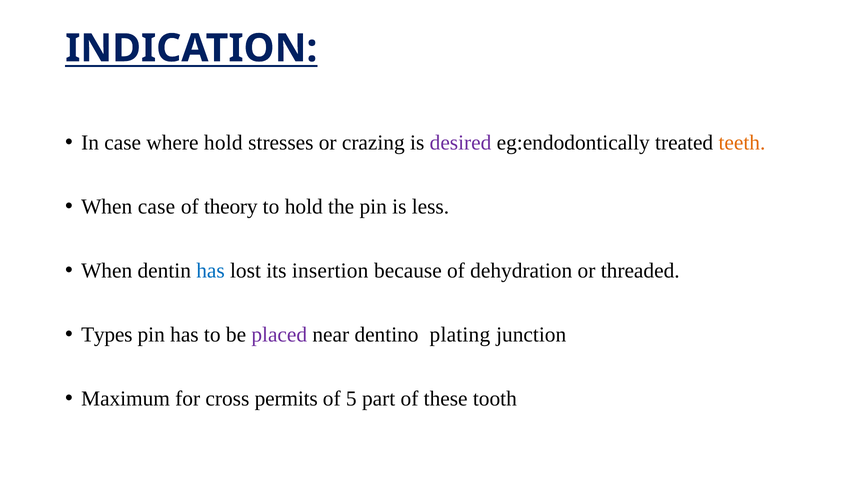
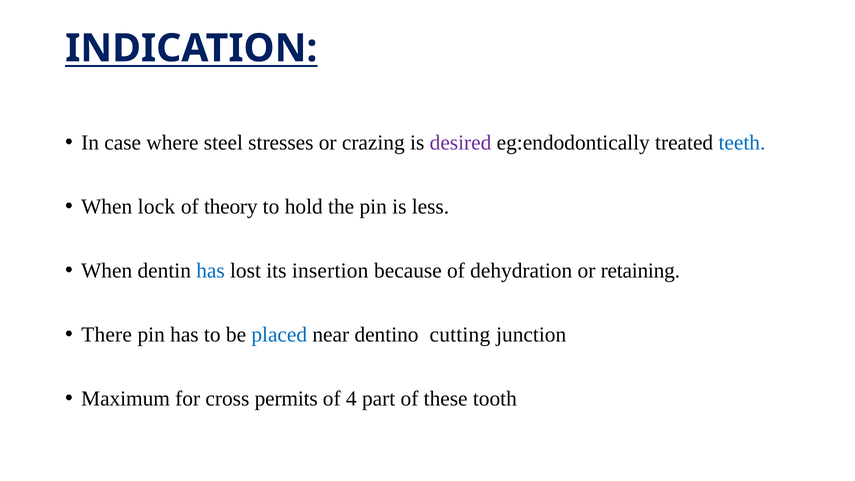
where hold: hold -> steel (223, 143)
teeth colour: orange -> blue (742, 143)
When case: case -> lock (156, 207)
threaded: threaded -> retaining (640, 271)
Types: Types -> There (107, 335)
placed colour: purple -> blue (279, 335)
plating: plating -> cutting (460, 335)
5: 5 -> 4 (351, 399)
